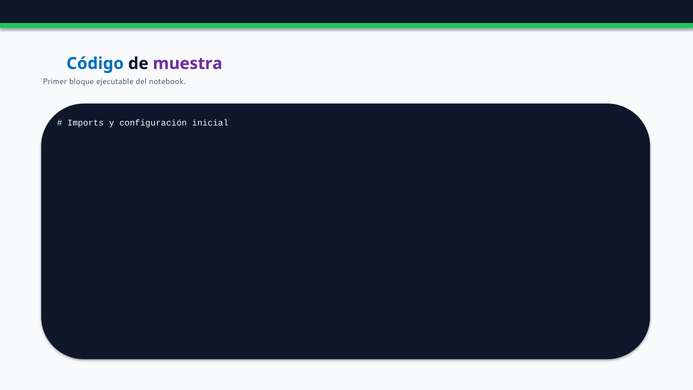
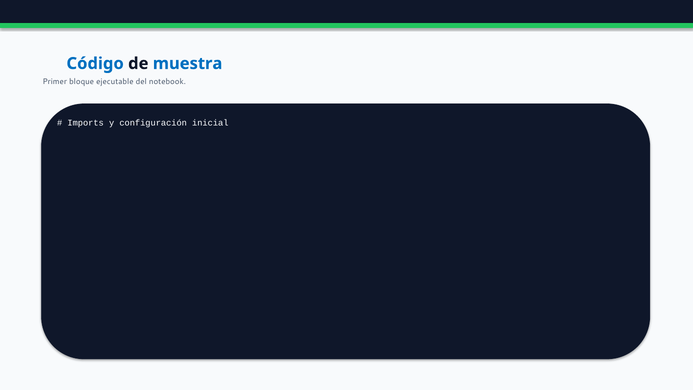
muestra colour: purple -> blue (188, 64)
